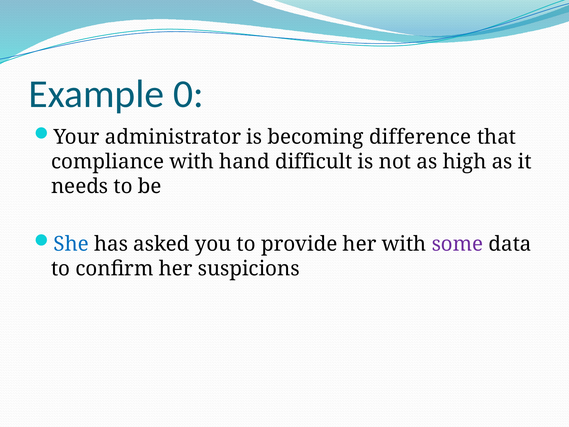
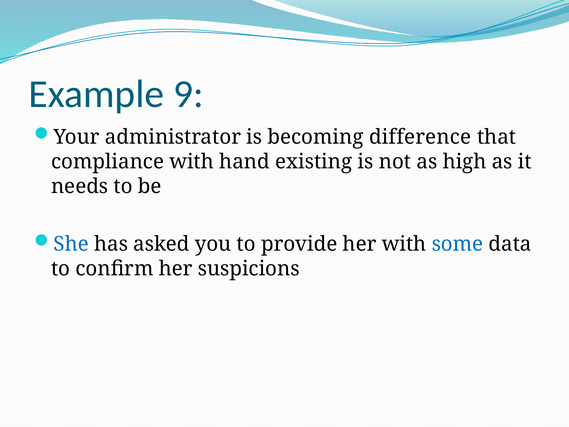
0: 0 -> 9 (188, 94)
difficult: difficult -> existing (314, 162)
some colour: purple -> blue (457, 244)
